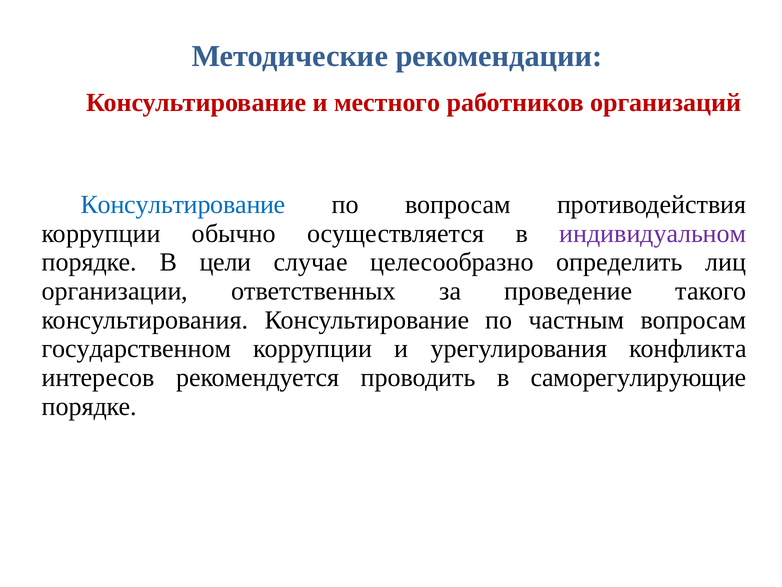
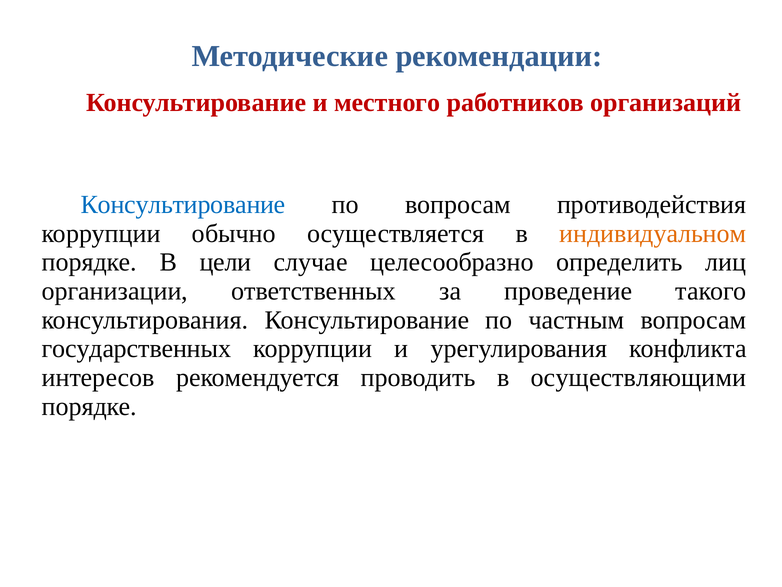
индивидуальном colour: purple -> orange (653, 233)
государственном: государственном -> государственных (136, 349)
саморегулирующие: саморегулирующие -> осуществляющими (638, 377)
